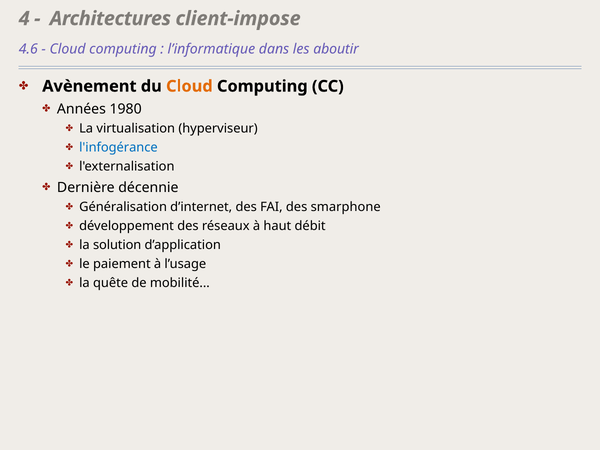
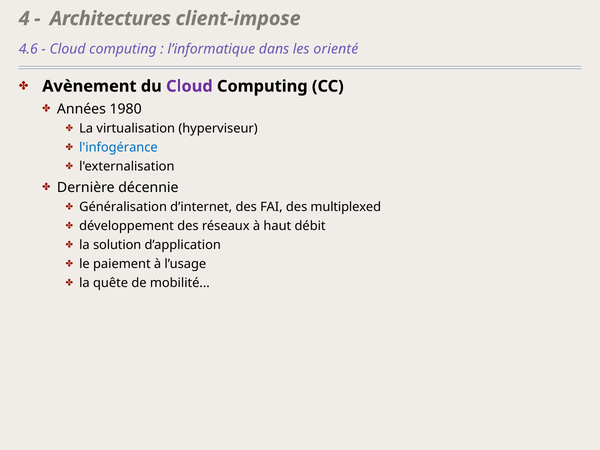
aboutir: aboutir -> orienté (336, 49)
Cloud colour: orange -> purple (189, 86)
smarphone: smarphone -> multiplexed (346, 207)
